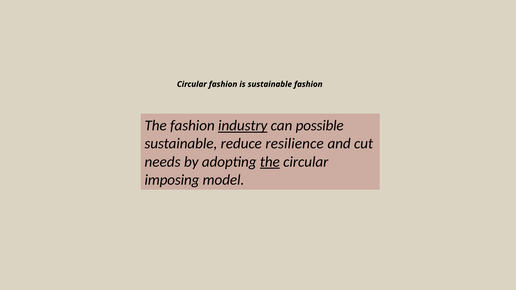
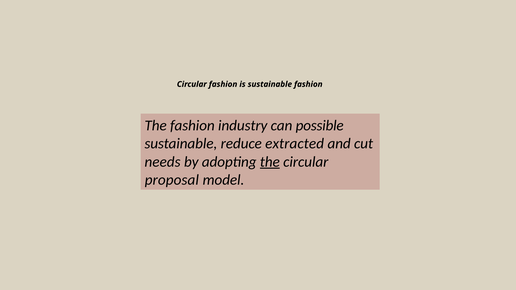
industry underline: present -> none (243, 126)
resilience: resilience -> extracted (295, 144)
imposing: imposing -> proposal (172, 180)
